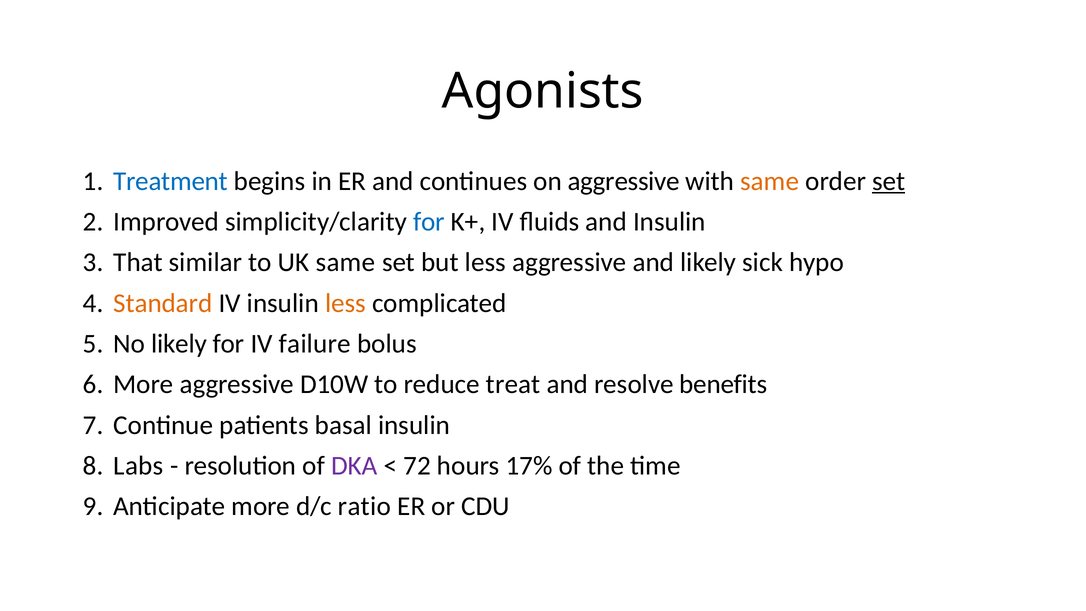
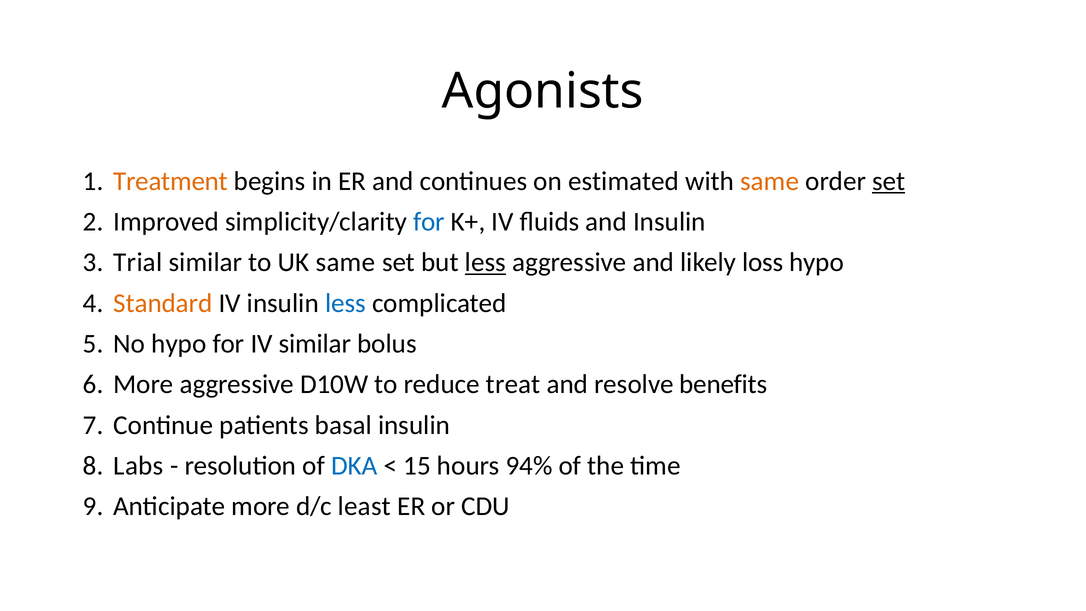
Treatment colour: blue -> orange (171, 181)
on aggressive: aggressive -> estimated (624, 181)
That: That -> Trial (138, 262)
less underline: none -> present (485, 262)
sick: sick -> loss (763, 262)
less colour: orange -> blue (346, 303)
No likely: likely -> hypo (179, 344)
IV failure: failure -> similar (315, 344)
DKA colour: purple -> blue (354, 466)
72: 72 -> 15 (417, 466)
17%: 17% -> 94% (529, 466)
ratio: ratio -> least (364, 506)
